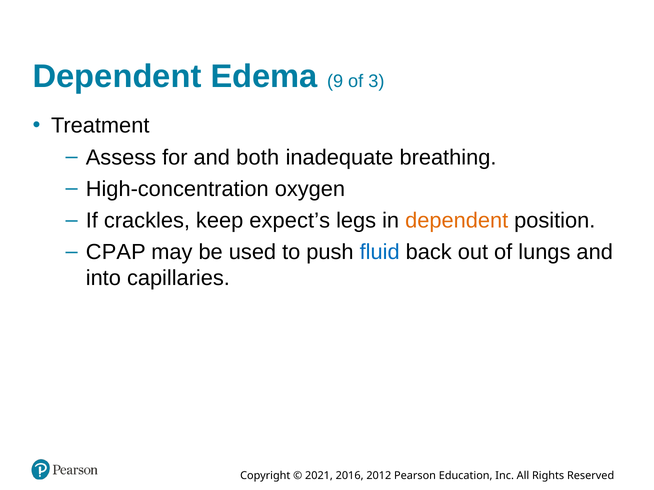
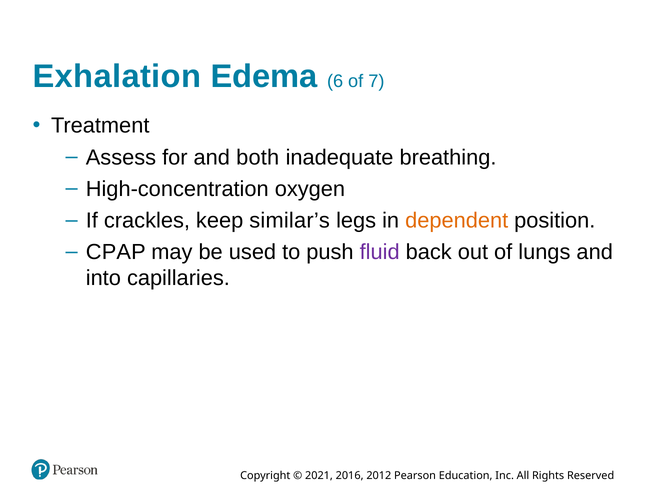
Dependent: Dependent -> Exhalation (117, 77)
9: 9 -> 6 (335, 81)
3: 3 -> 7 (376, 81)
expect’s: expect’s -> similar’s (290, 221)
fluid colour: blue -> purple (380, 252)
